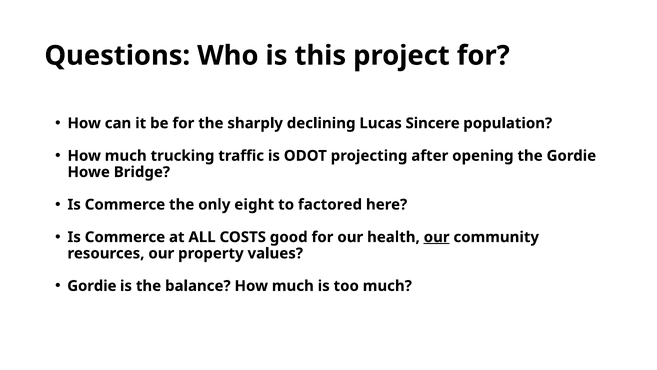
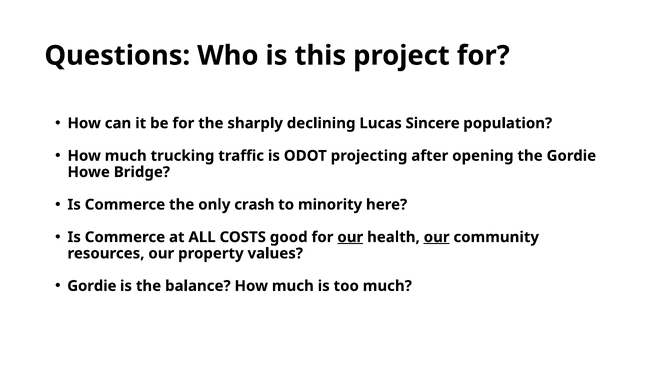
eight: eight -> crash (254, 204)
factored: factored -> minority (330, 204)
our underline: none -> present (350, 237)
